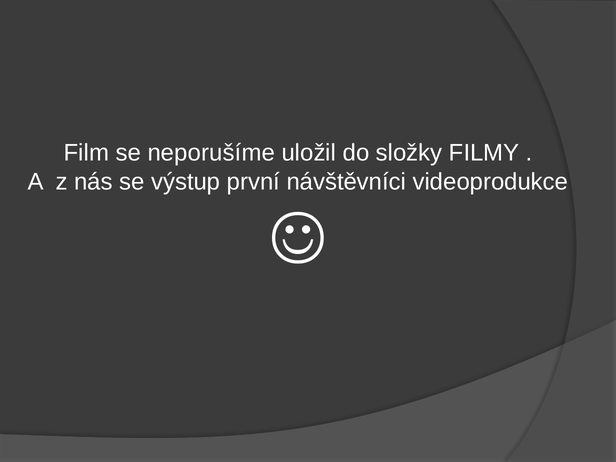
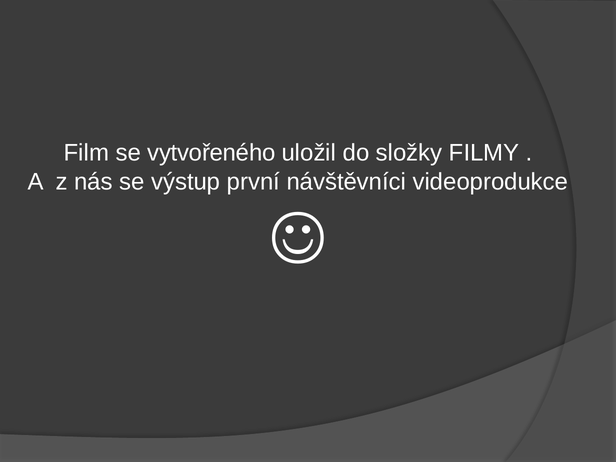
neporušíme: neporušíme -> vytvořeného (211, 153)
